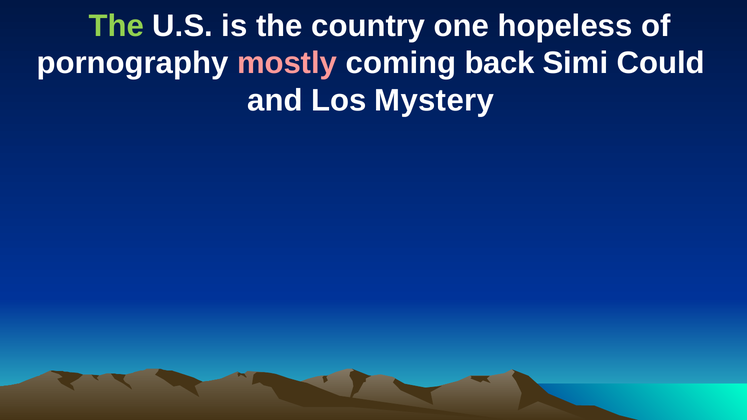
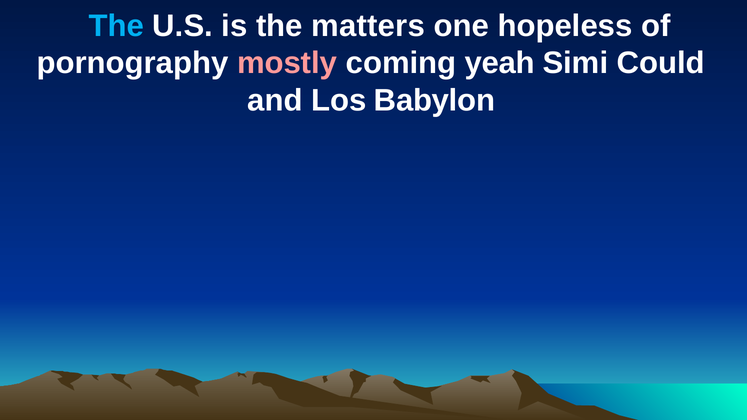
The colour: light green -> light blue (116, 26)
country: country -> matters (368, 26)
back: back -> yeah (500, 63)
Mystery: Mystery -> Babylon (434, 101)
